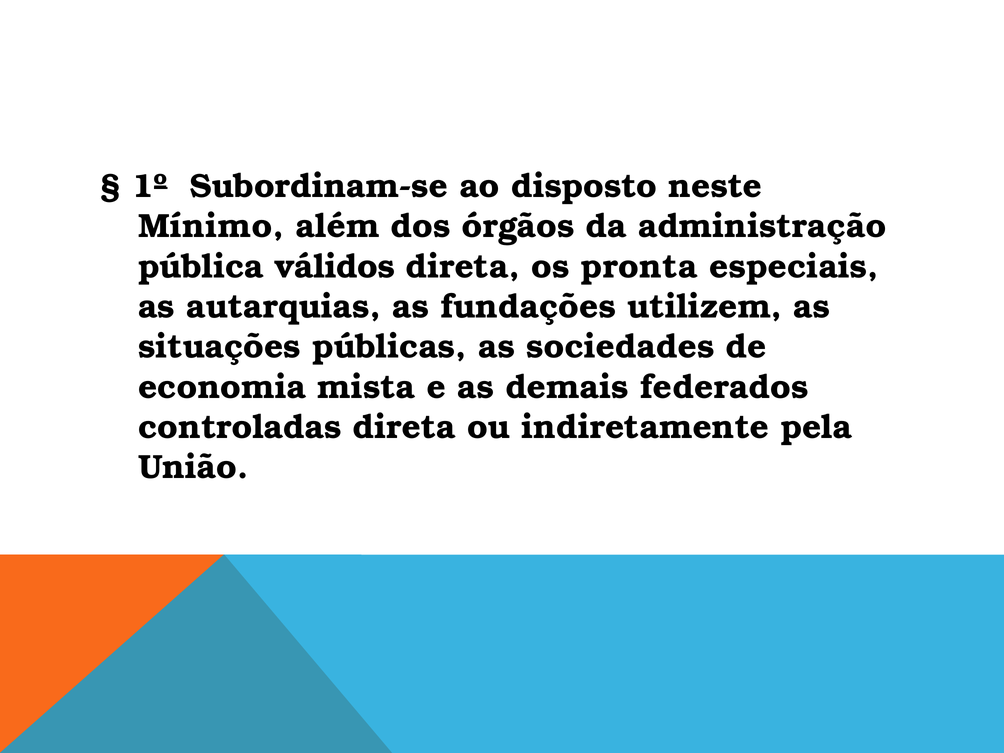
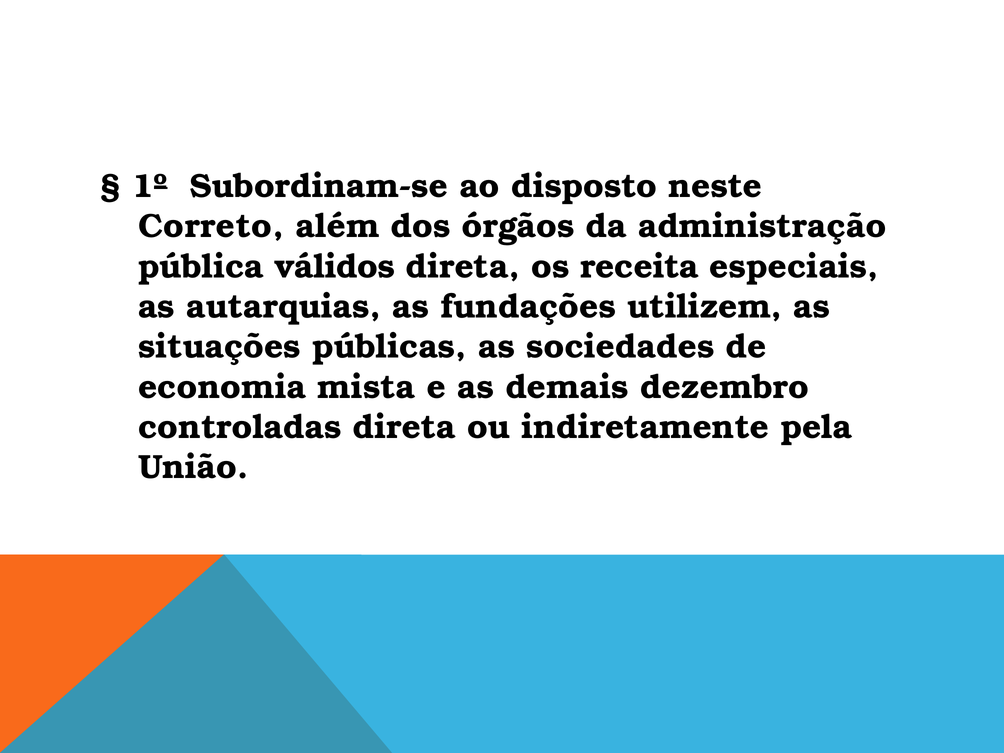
Mínimo: Mínimo -> Correto (211, 226)
pronta: pronta -> receita (640, 267)
federados: federados -> dezembro (724, 387)
